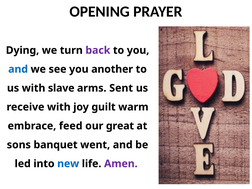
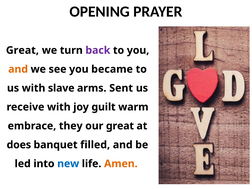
Dying: Dying -> Great (22, 50)
and colour: blue -> orange (18, 69)
another: another -> became (112, 69)
feed: feed -> they (71, 126)
sons: sons -> does (19, 145)
went: went -> filled (95, 145)
Amen colour: purple -> orange (121, 164)
